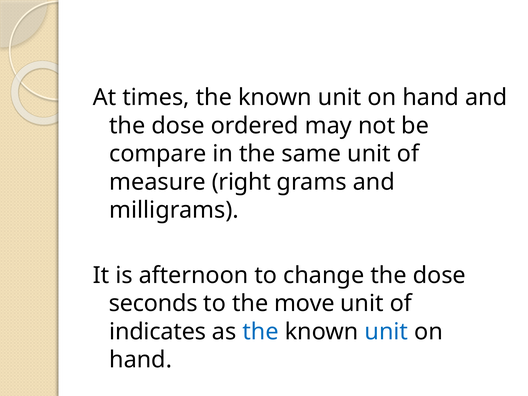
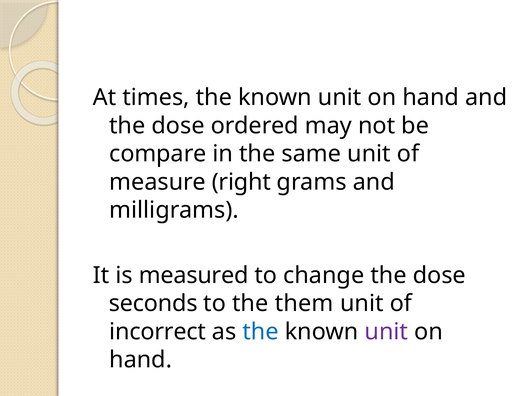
afternoon: afternoon -> measured (194, 275)
move: move -> them (304, 304)
indicates: indicates -> incorrect (158, 332)
unit colour: blue -> purple (386, 332)
